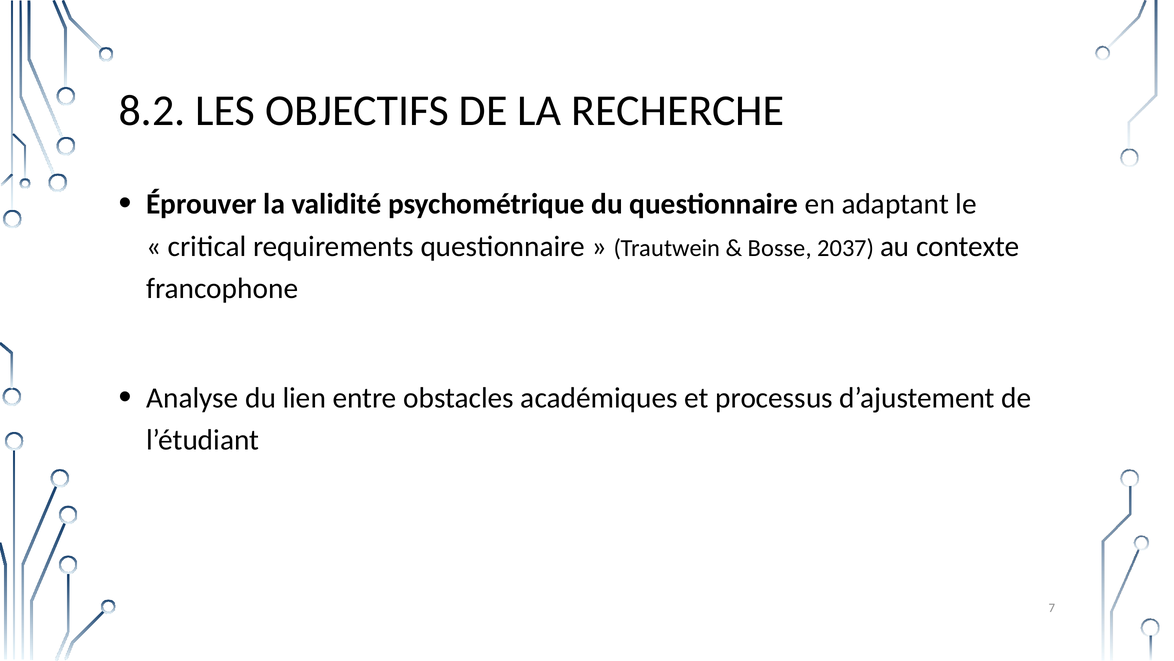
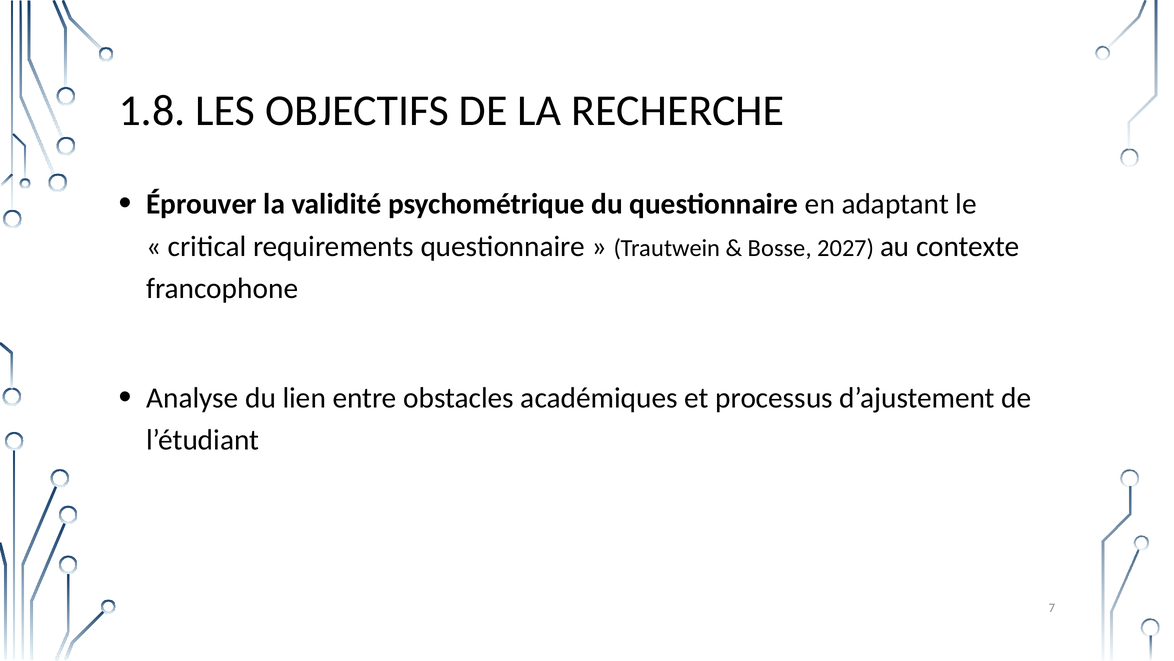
8.2: 8.2 -> 1.8 (152, 111)
2037: 2037 -> 2027 (846, 248)
